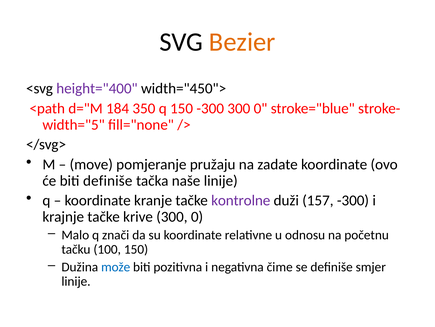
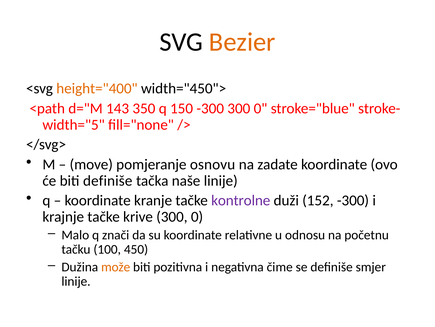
height="400 colour: purple -> orange (97, 88)
184: 184 -> 143 (118, 108)
pružaju: pružaju -> osnovu (213, 164)
157: 157 -> 152 (318, 200)
100 150: 150 -> 450 (136, 249)
može colour: blue -> orange (116, 266)
